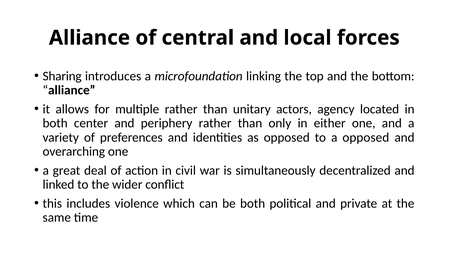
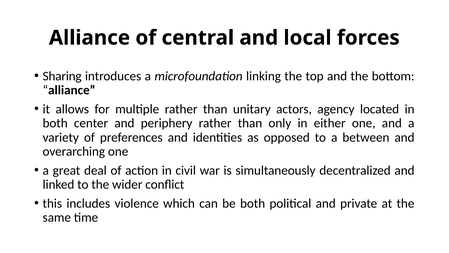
a opposed: opposed -> between (366, 137)
